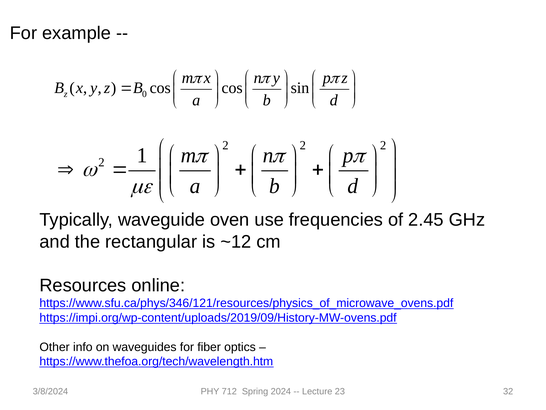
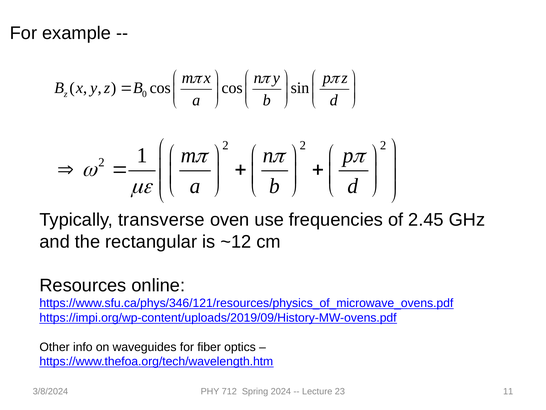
waveguide: waveguide -> transverse (161, 220)
32: 32 -> 11 (508, 391)
